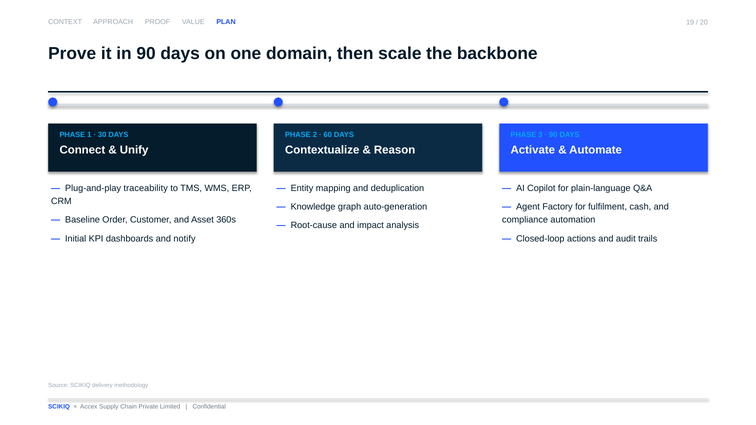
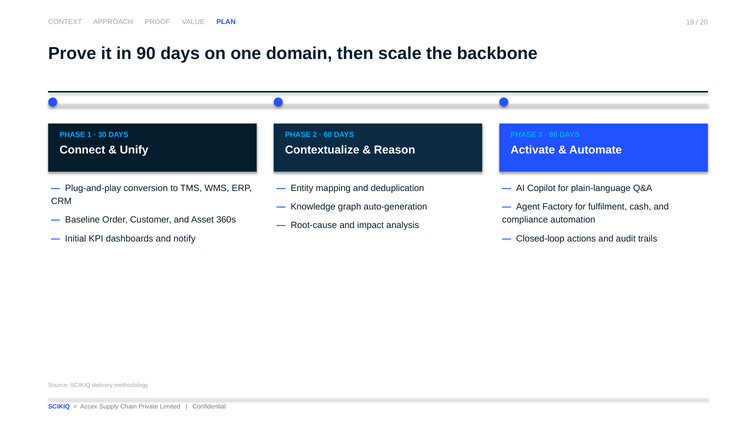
traceability: traceability -> conversion (146, 189)
